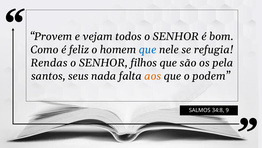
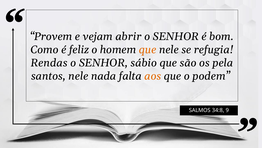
todos: todos -> abrir (128, 36)
que colour: blue -> orange (148, 50)
filhos: filhos -> sábio (144, 63)
santos seus: seus -> nele (78, 76)
